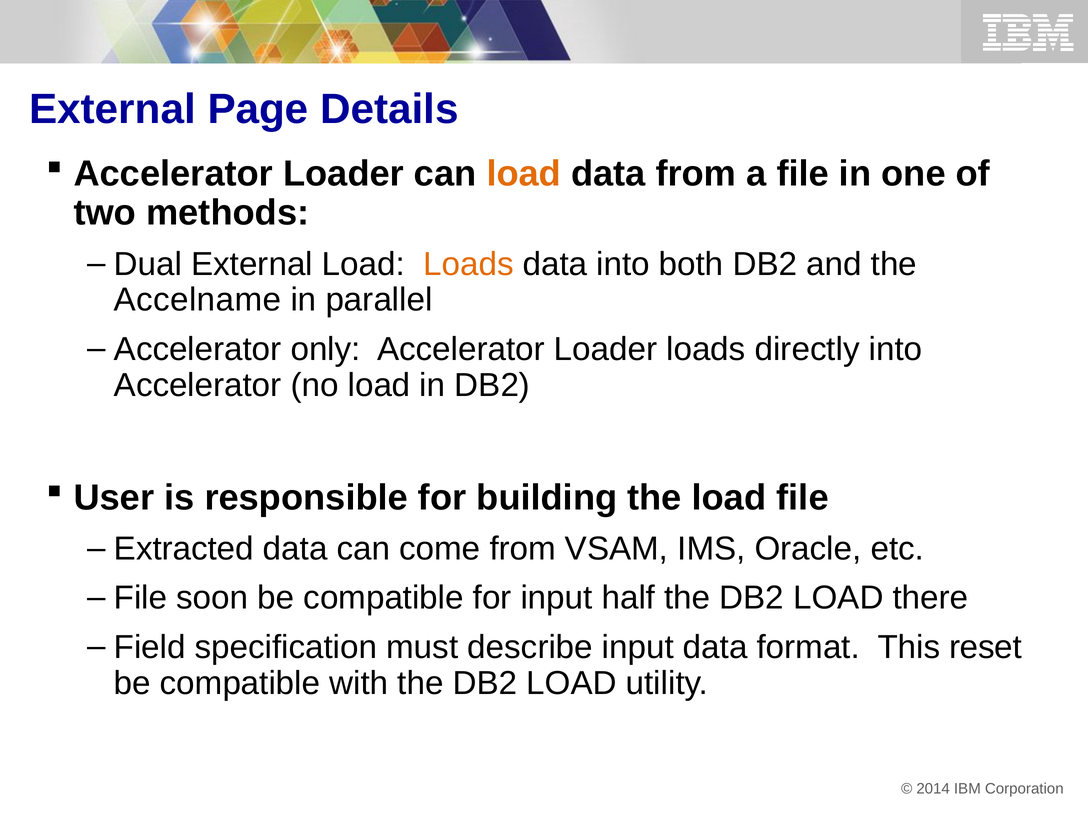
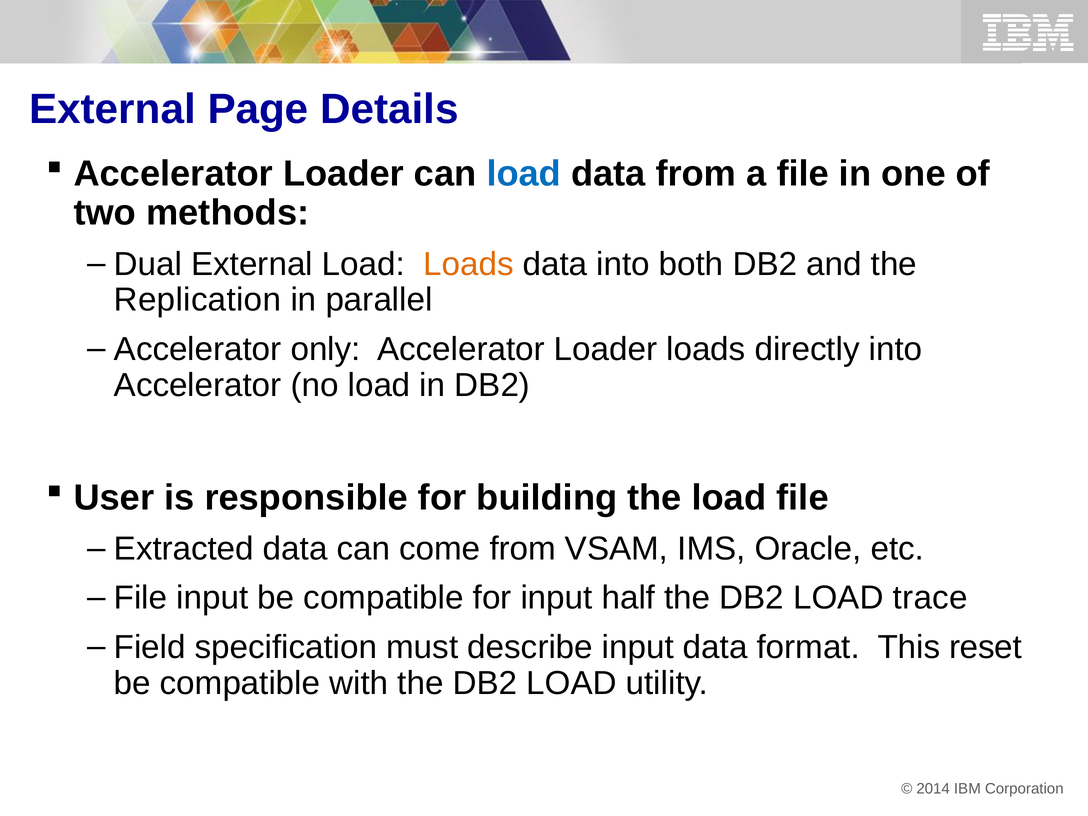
load colour: orange -> blue (524, 174)
Accelname: Accelname -> Replication (198, 300)
File soon: soon -> input (212, 598)
there: there -> trace (930, 598)
